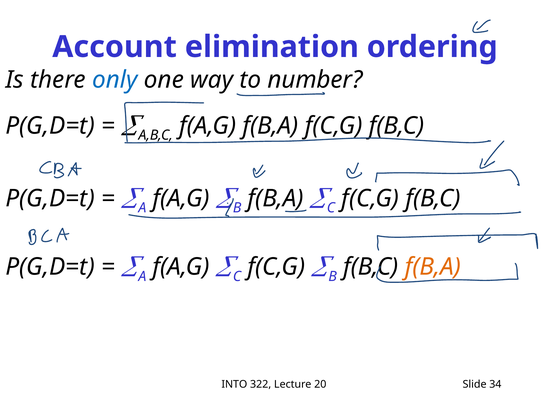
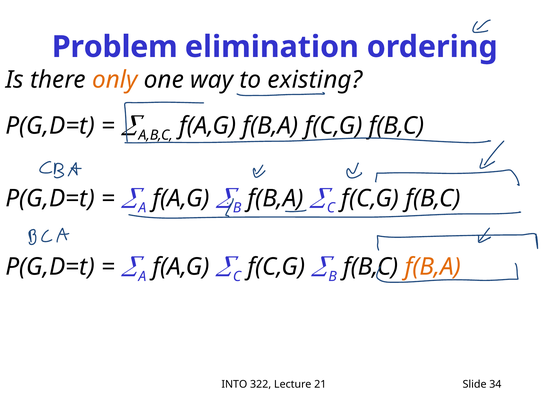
Account: Account -> Problem (115, 47)
only colour: blue -> orange (115, 80)
number: number -> existing (315, 80)
20: 20 -> 21 (320, 384)
